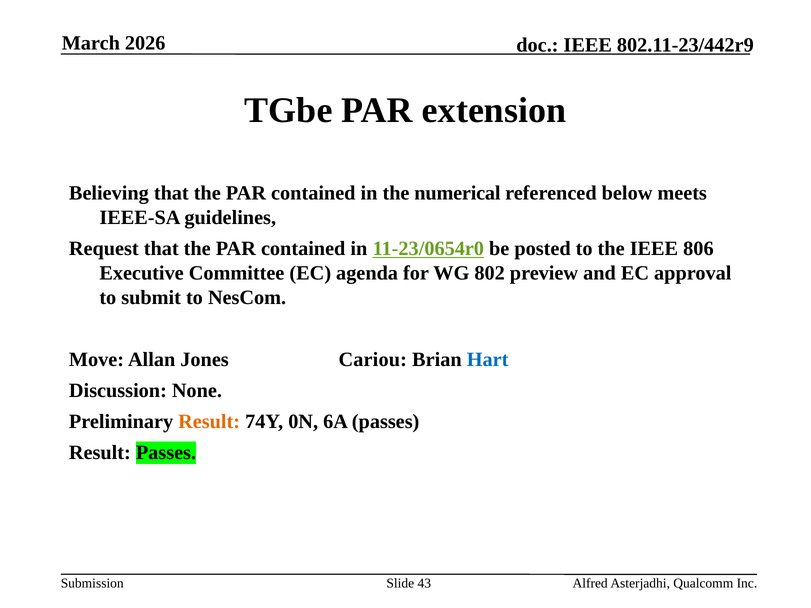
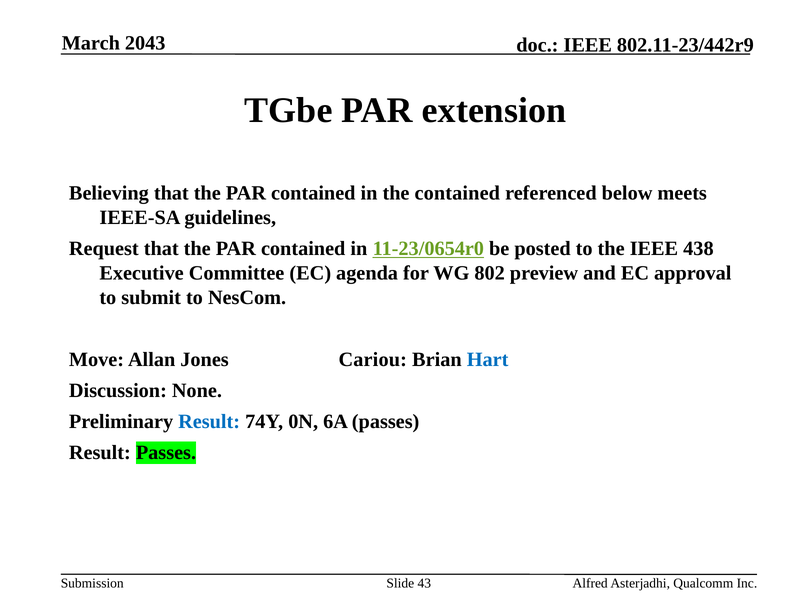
2026: 2026 -> 2043 (145, 43)
the numerical: numerical -> contained (457, 193)
806: 806 -> 438 (698, 249)
Result colour: orange -> blue (209, 422)
